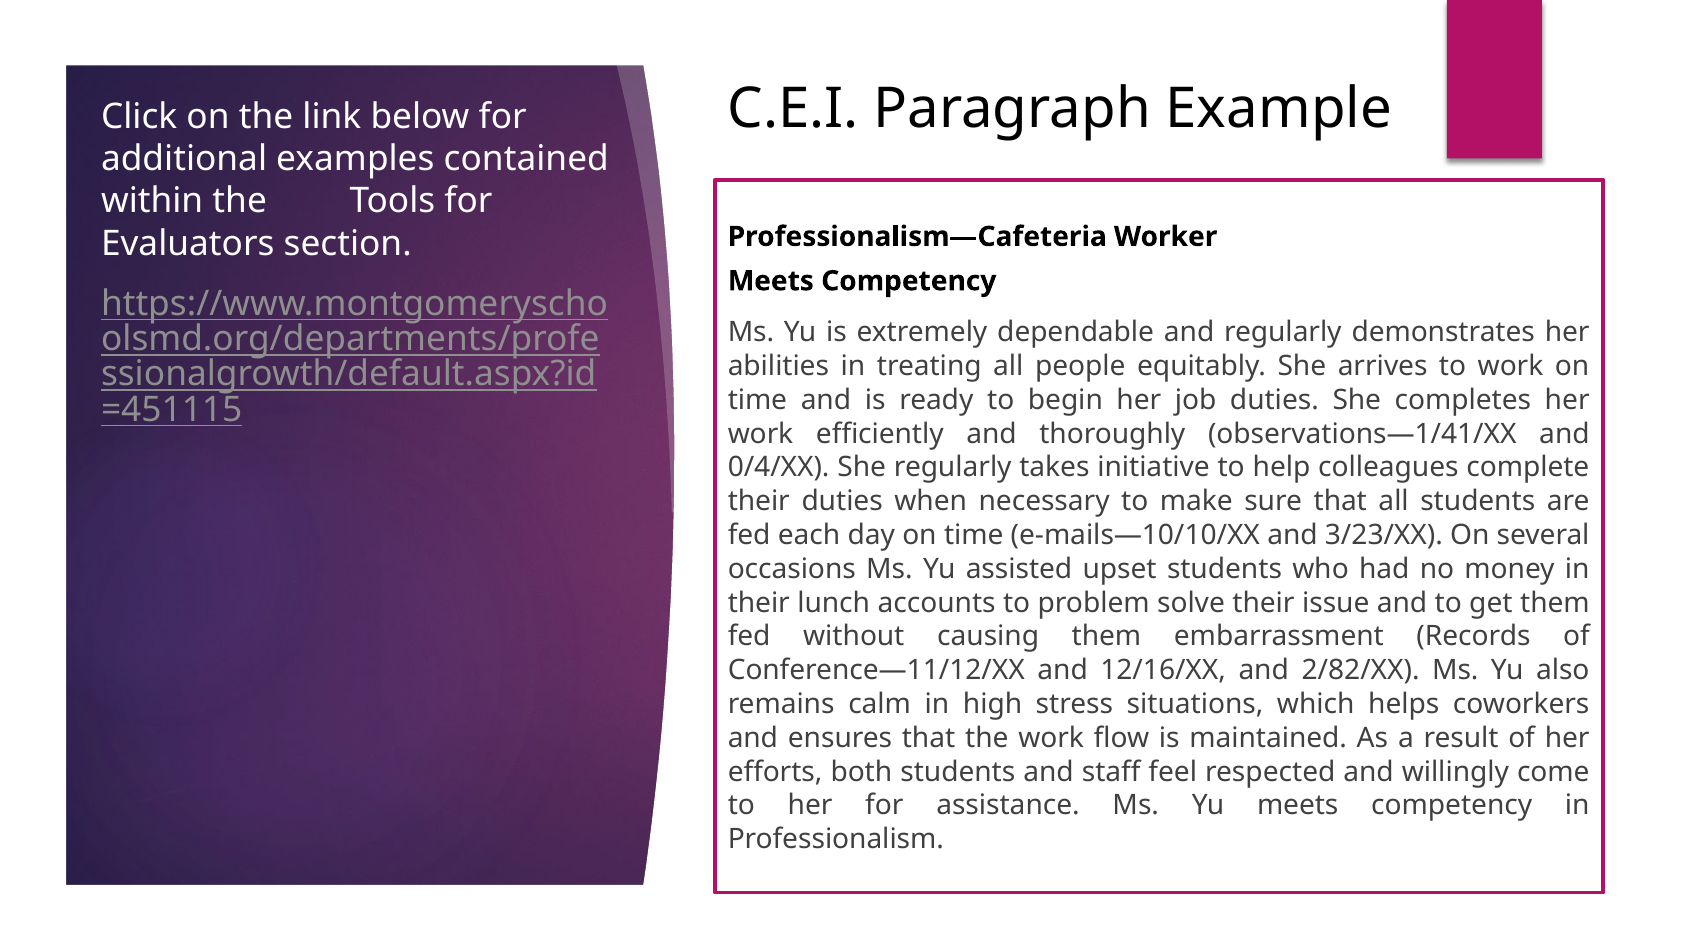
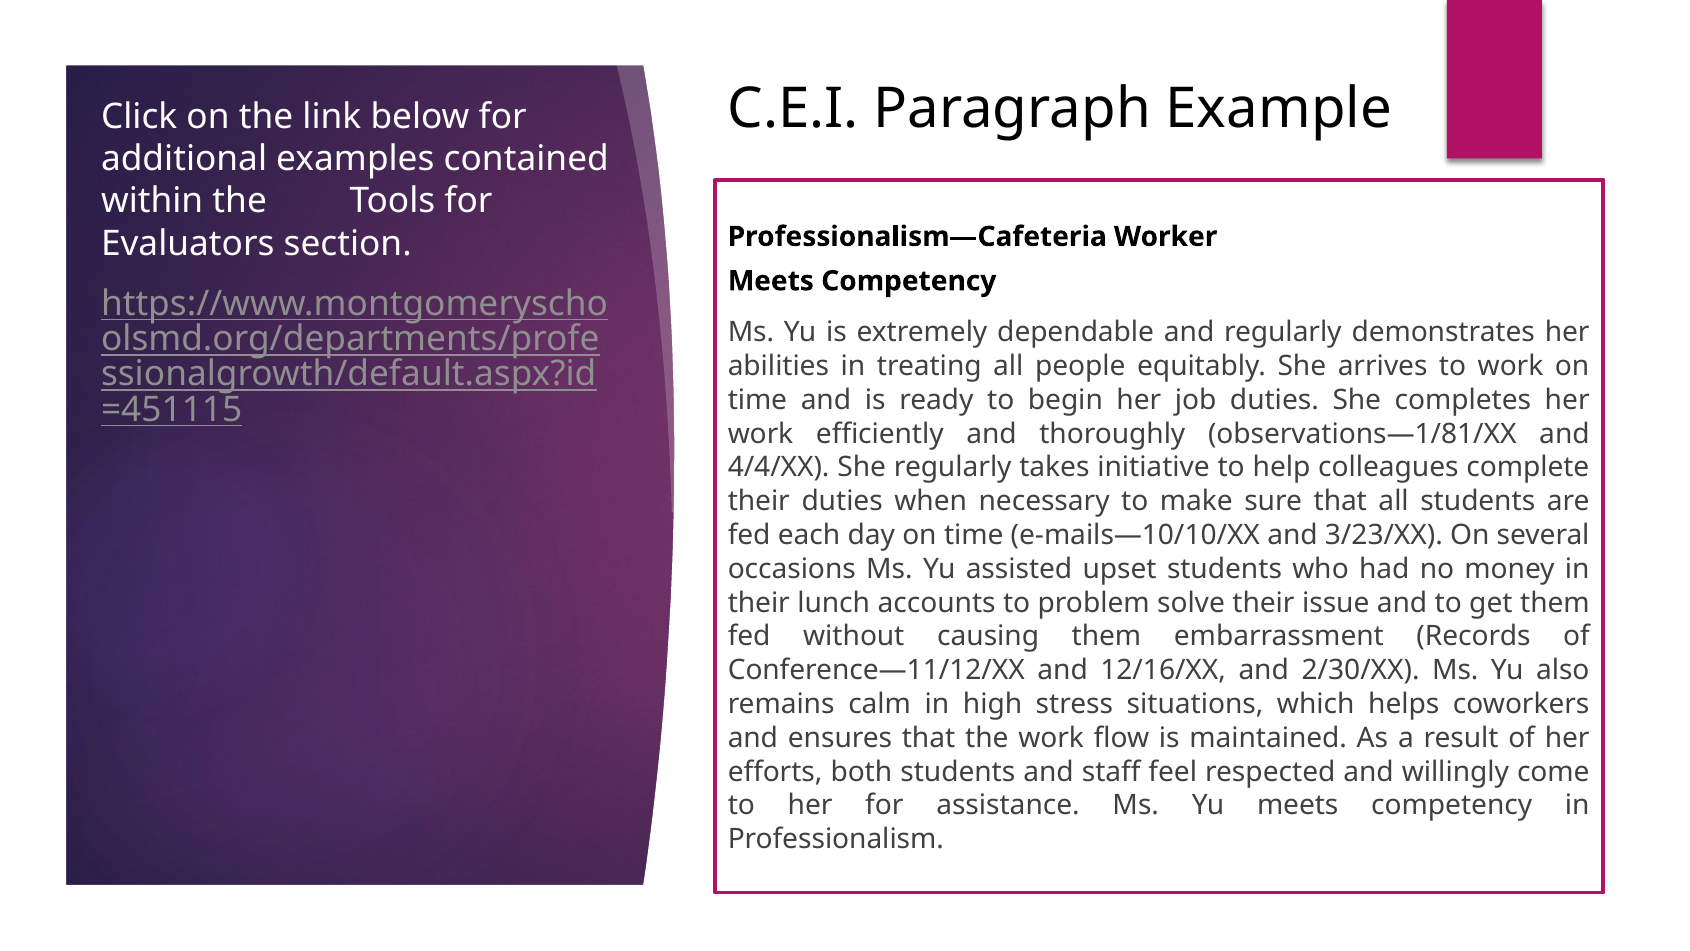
observations—1/41/XX: observations—1/41/XX -> observations—1/81/XX (1362, 434)
0/4/XX: 0/4/XX -> 4/4/XX (779, 467)
2/82/XX: 2/82/XX -> 2/30/XX (1361, 670)
